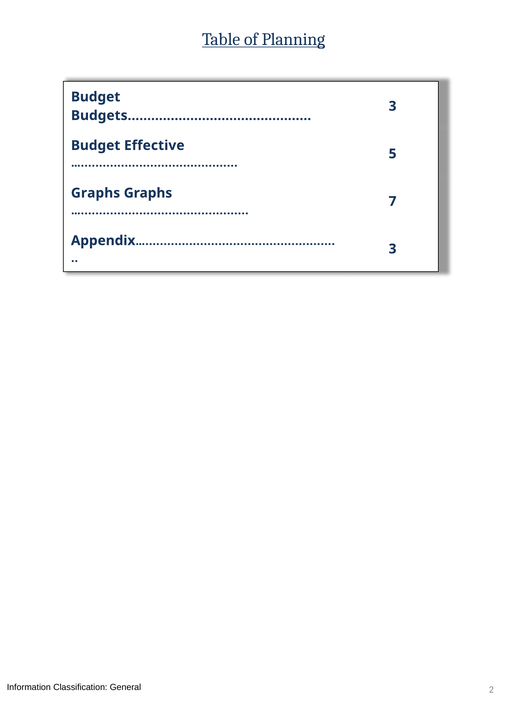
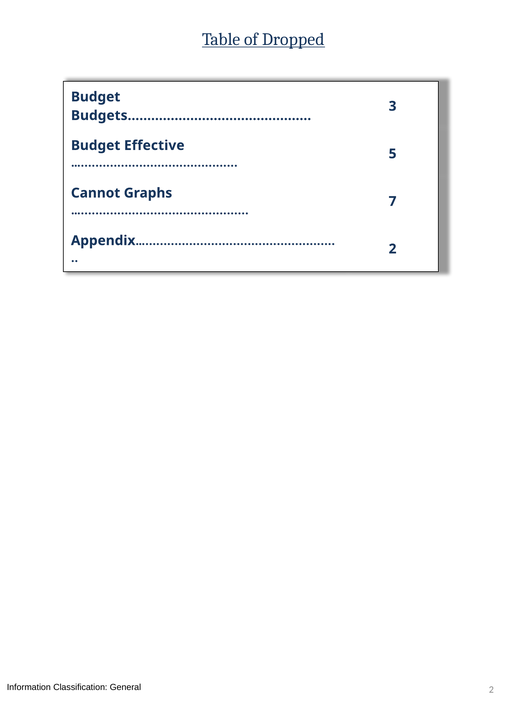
Planning: Planning -> Dropped (293, 39)
Graphs: Graphs -> Cannot (96, 193)
3: 3 -> 2 (393, 249)
